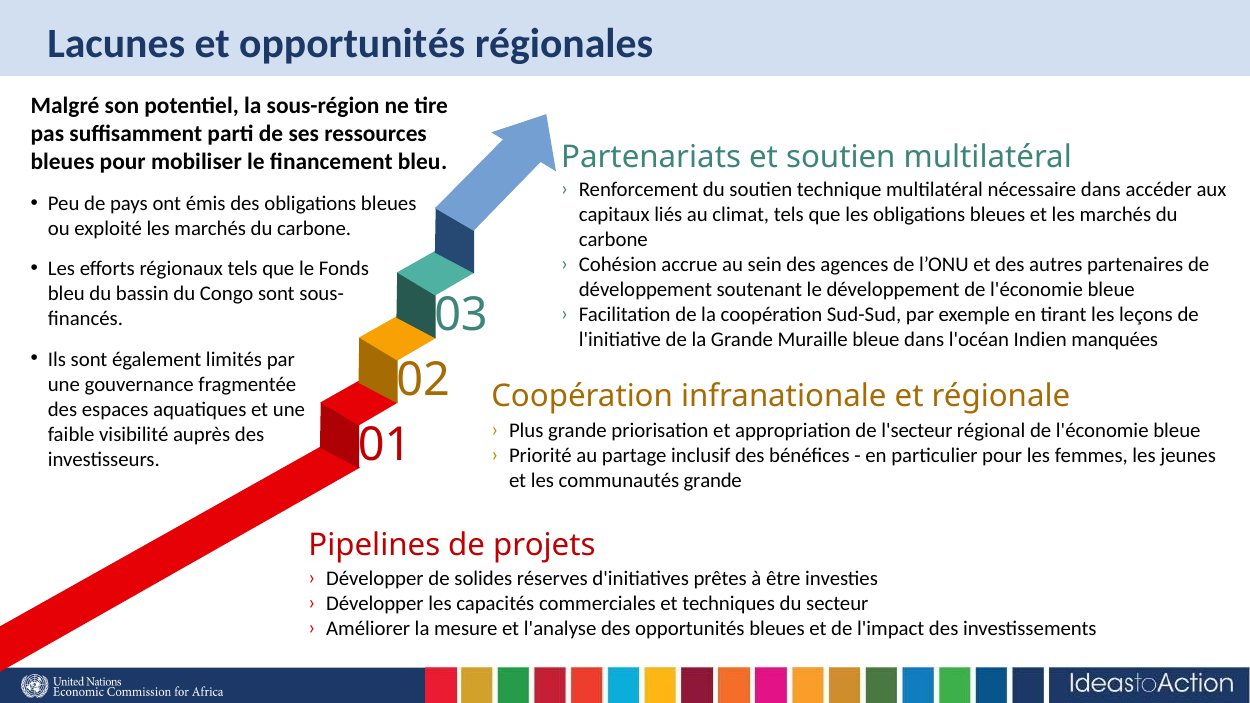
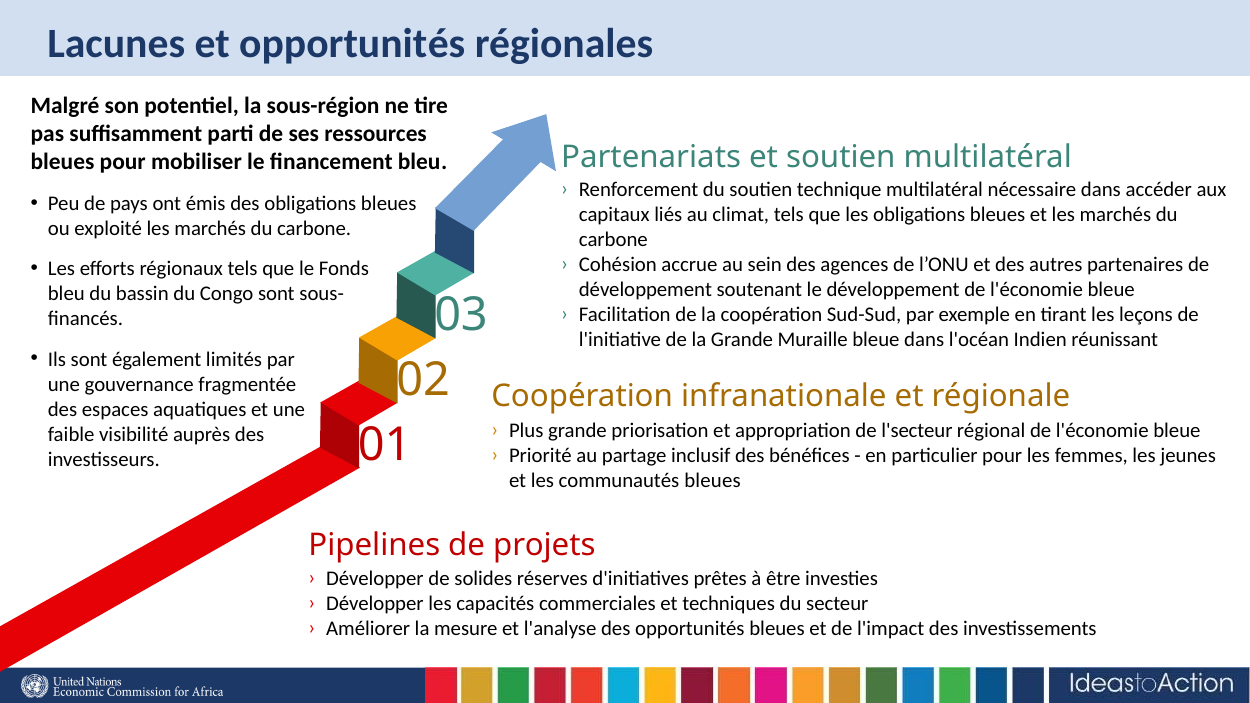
manquées: manquées -> réunissant (1115, 340)
communautés grande: grande -> bleues (713, 481)
